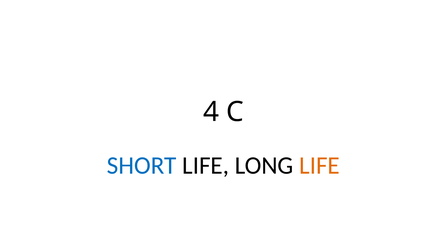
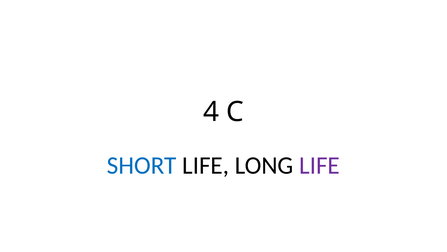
LIFE colour: orange -> purple (320, 165)
